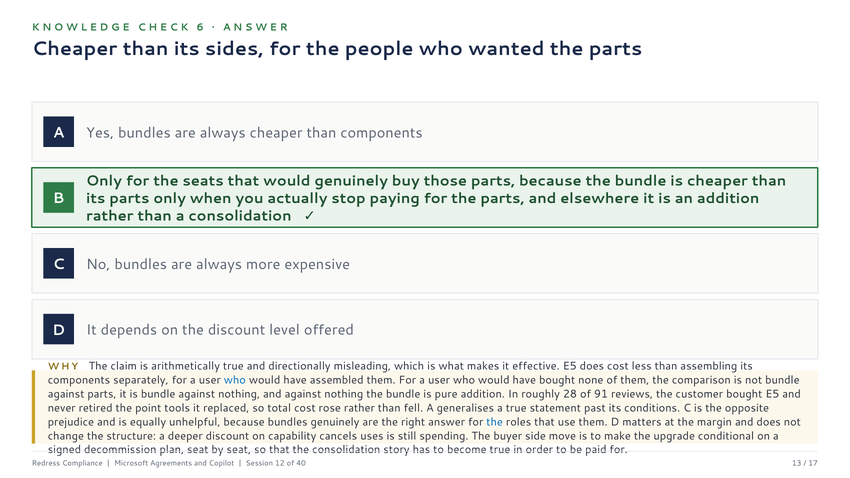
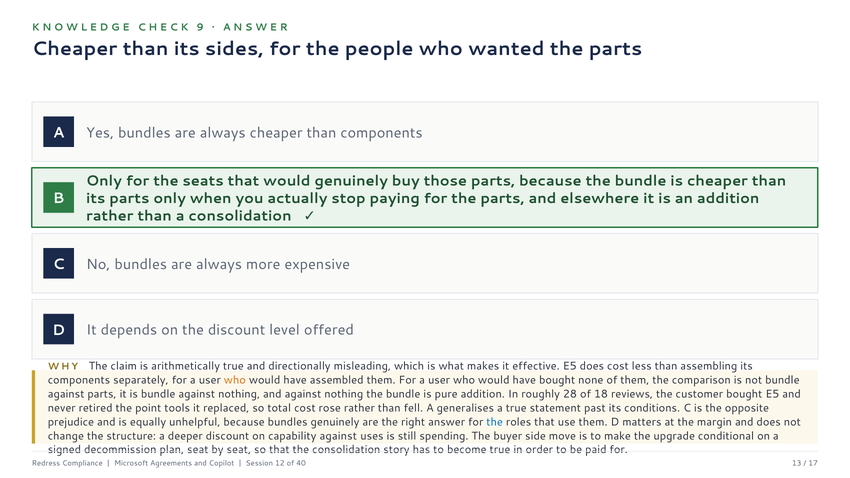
6: 6 -> 9 (200, 27)
who colour: blue -> orange (235, 380)
91: 91 -> 18 (601, 394)
capability cancels: cancels -> against (338, 436)
